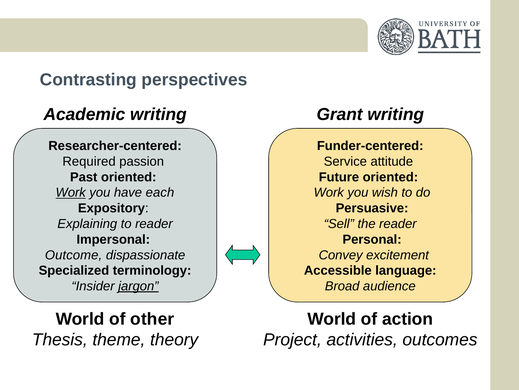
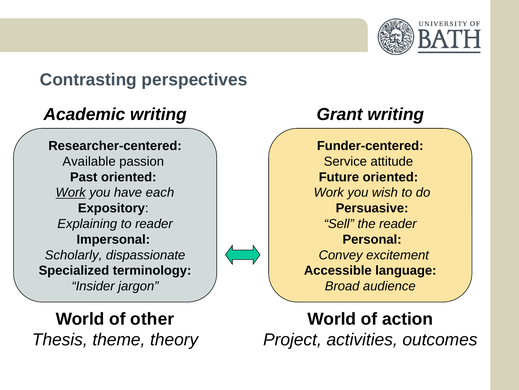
Required: Required -> Available (89, 161)
Outcome: Outcome -> Scholarly (74, 255)
jargon underline: present -> none (138, 286)
